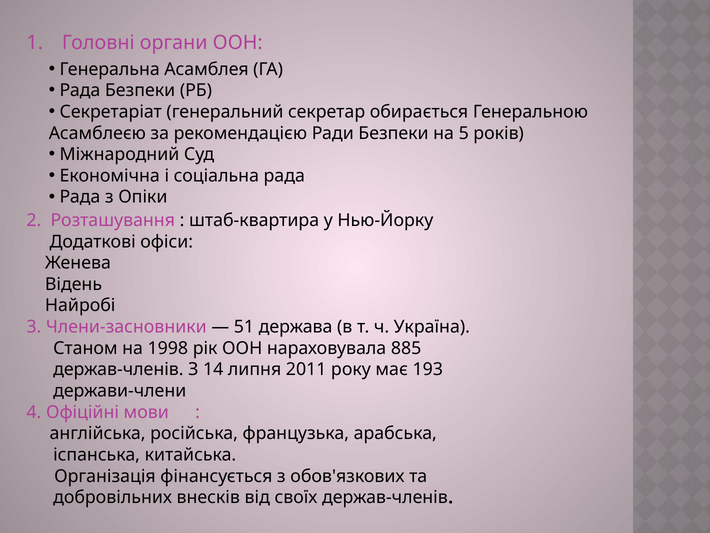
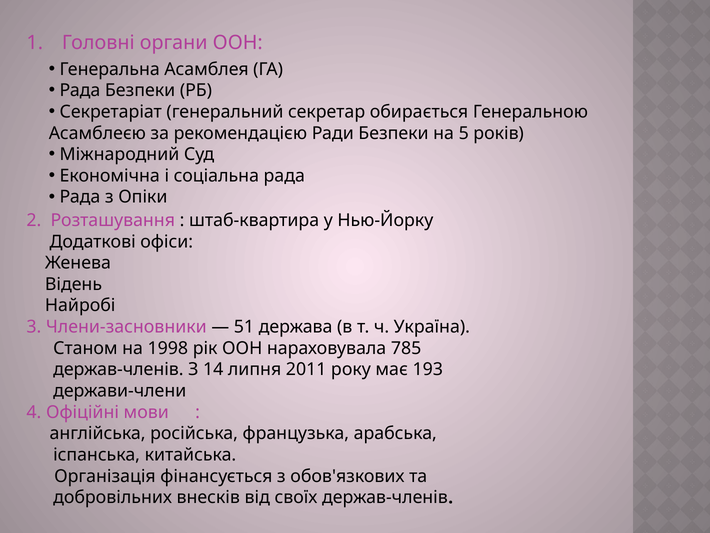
885: 885 -> 785 (406, 348)
